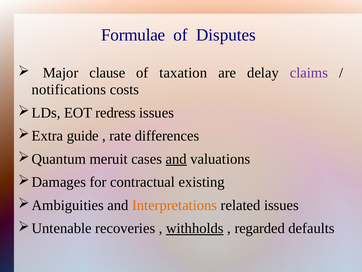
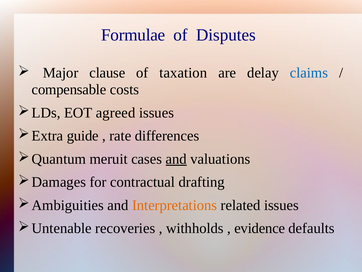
claims colour: purple -> blue (309, 73)
notifications: notifications -> compensable (69, 89)
redress: redress -> agreed (116, 112)
existing: existing -> drafting (202, 182)
withholds underline: present -> none (195, 228)
regarded: regarded -> evidence (260, 228)
